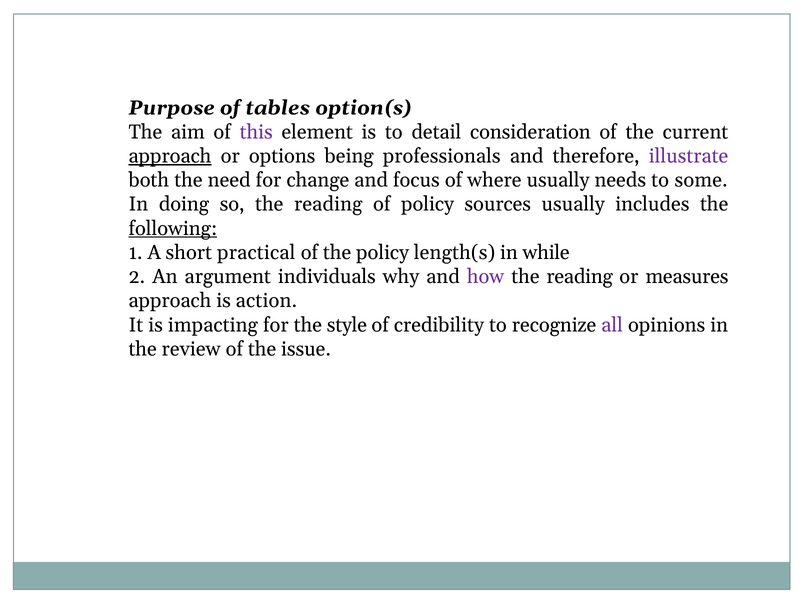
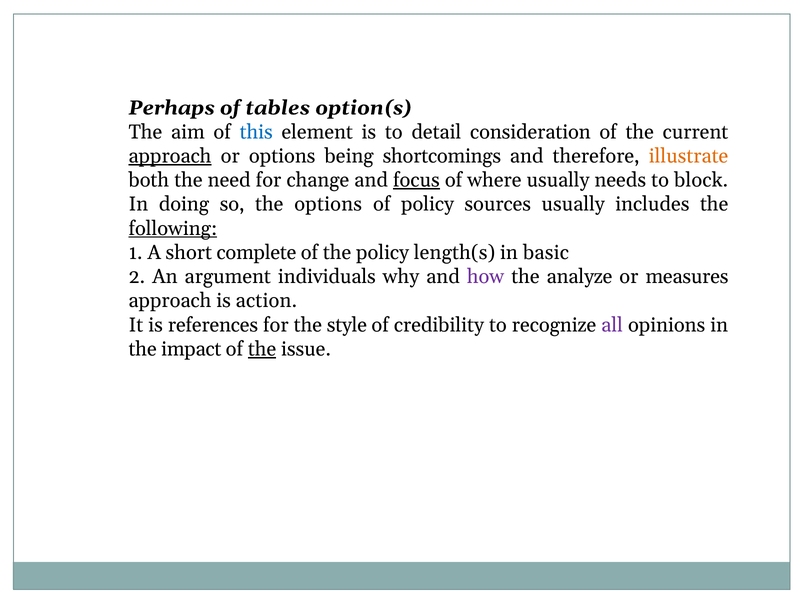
Purpose: Purpose -> Perhaps (172, 108)
this colour: purple -> blue (256, 132)
professionals: professionals -> shortcomings (442, 156)
illustrate colour: purple -> orange (689, 156)
focus underline: none -> present (416, 180)
some: some -> block (701, 180)
so the reading: reading -> options (328, 204)
practical: practical -> complete (256, 253)
while: while -> basic (546, 253)
reading: reading -> analyze (580, 277)
impacting: impacting -> references (213, 325)
review: review -> impact (191, 349)
the underline: none -> present (262, 349)
